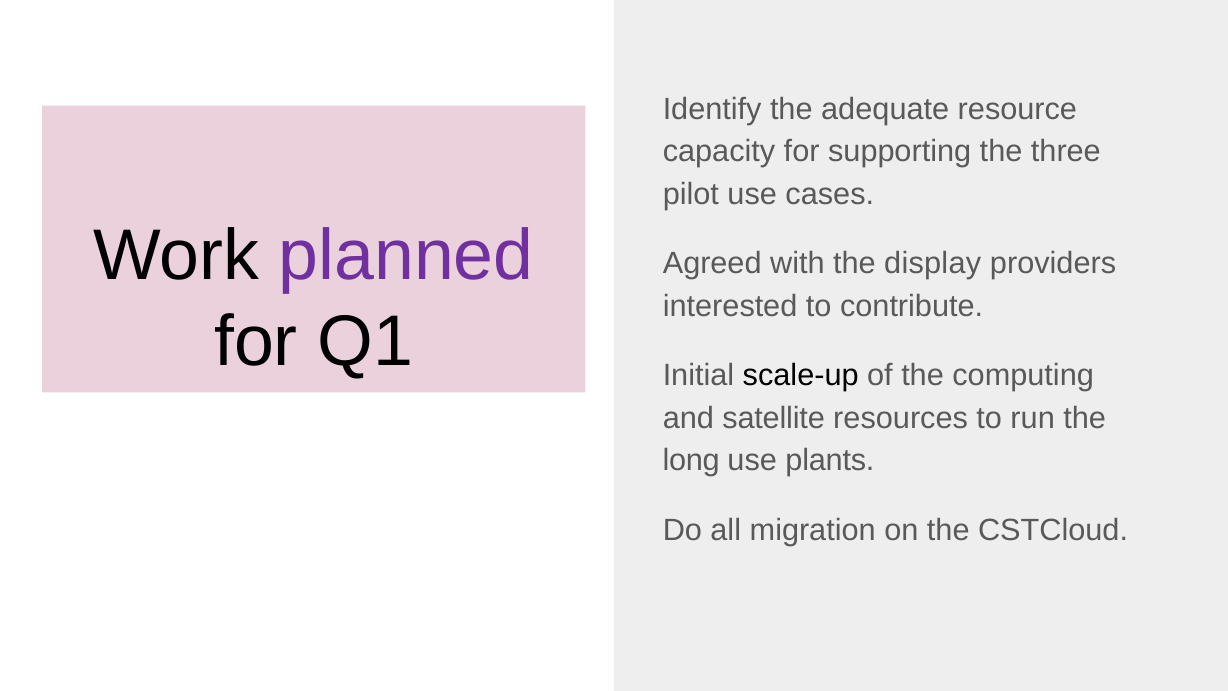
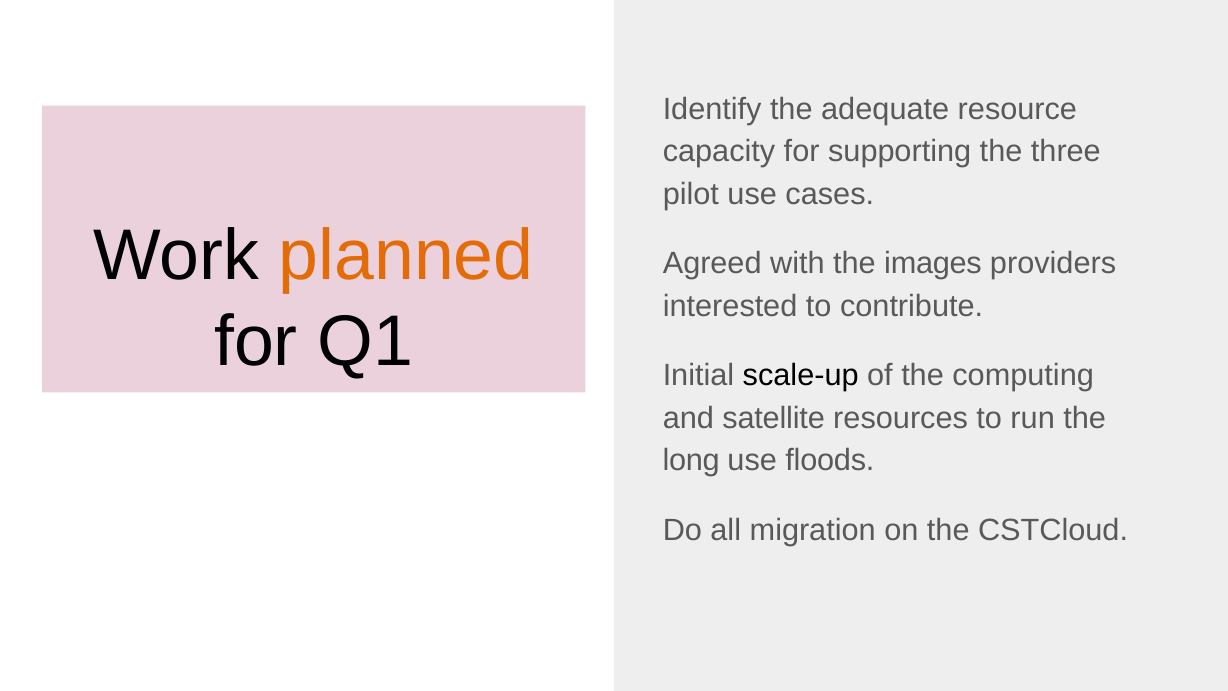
planned colour: purple -> orange (406, 256)
display: display -> images (933, 263)
plants: plants -> floods (830, 460)
